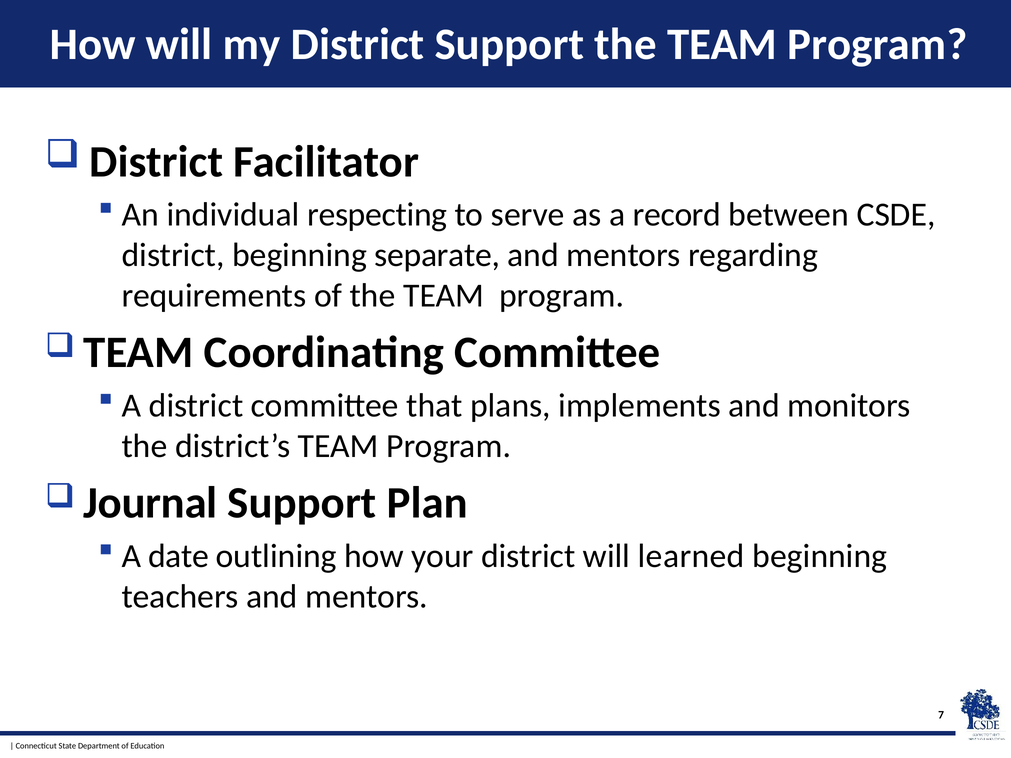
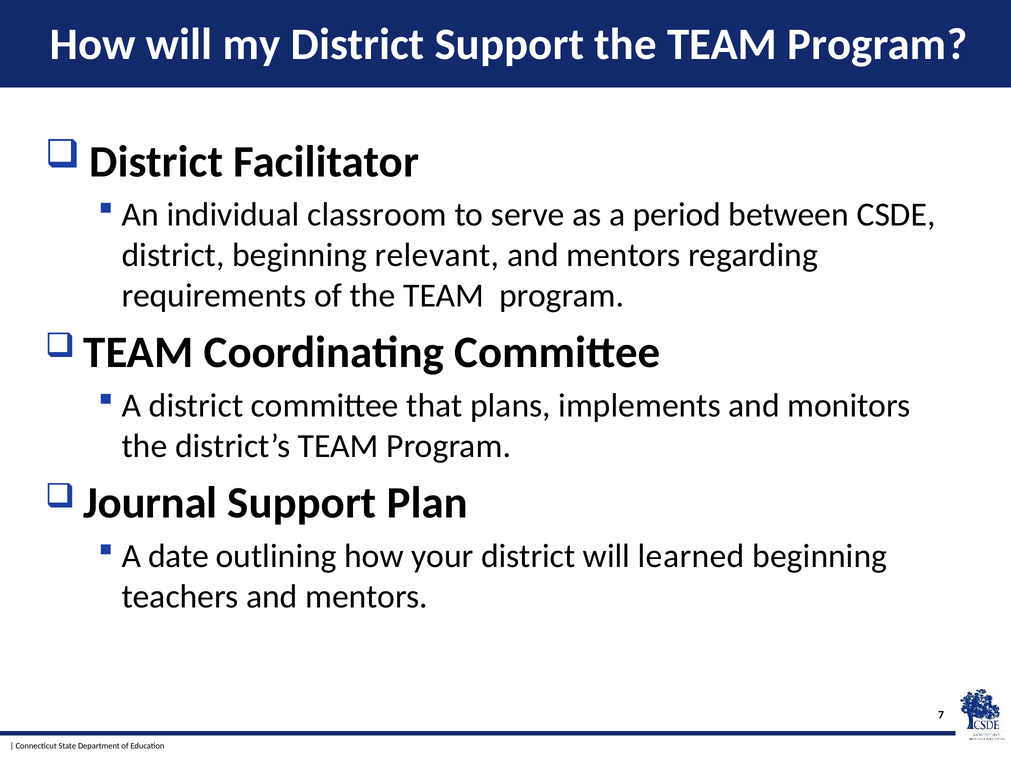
respecting: respecting -> classroom (377, 215)
record: record -> period (677, 215)
separate: separate -> relevant (437, 255)
